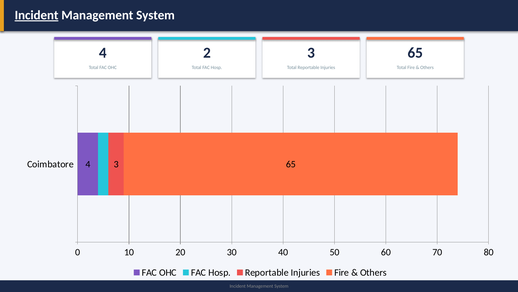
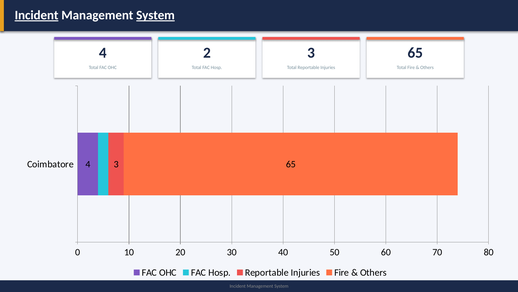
System underline: none -> present (155, 15)
